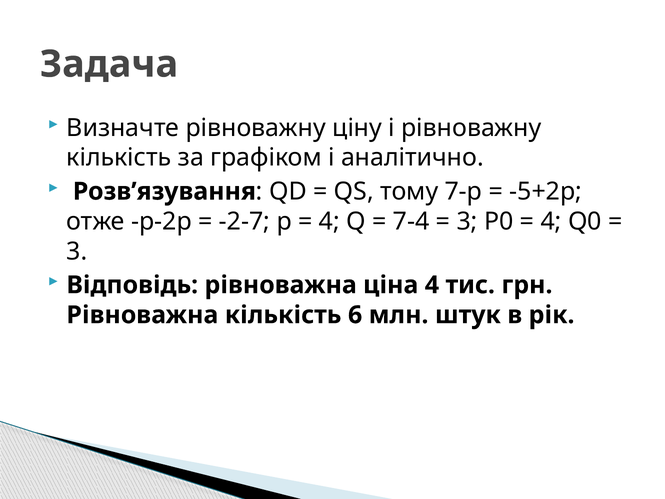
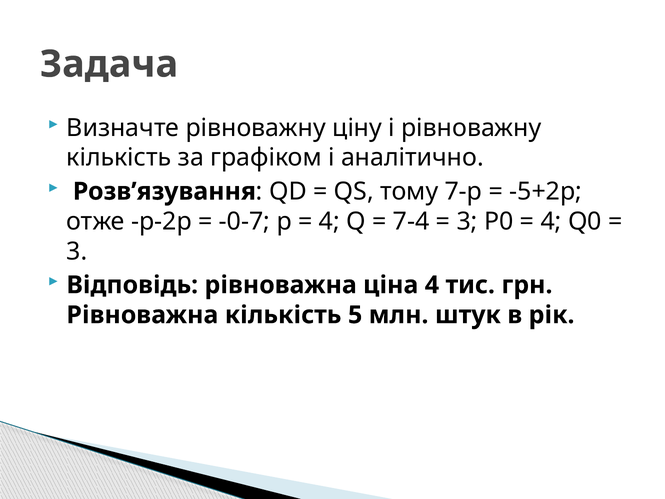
-2-7: -2-7 -> -0-7 (245, 221)
6: 6 -> 5 (355, 315)
